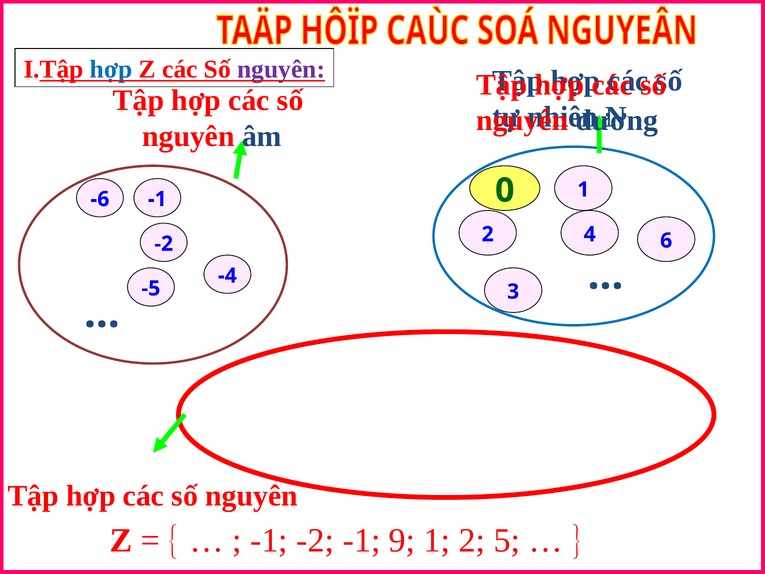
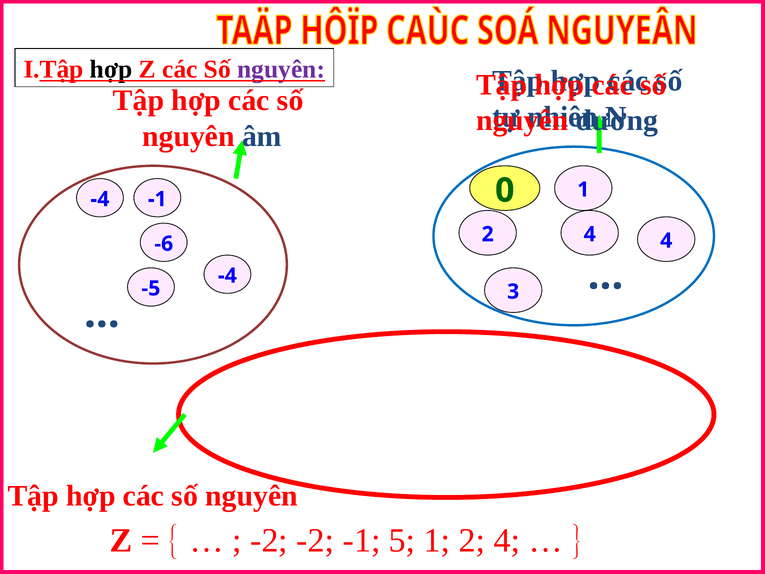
hợp colour: blue -> black (111, 69)
-6: -6 -> -4 (100, 199)
4 6: 6 -> 4 (666, 241)
-2: -2 -> -6 (164, 244)
-1: -1 -> -2 (269, 540)
9: 9 -> 5 (402, 540)
2 5: 5 -> 4 (507, 540)
